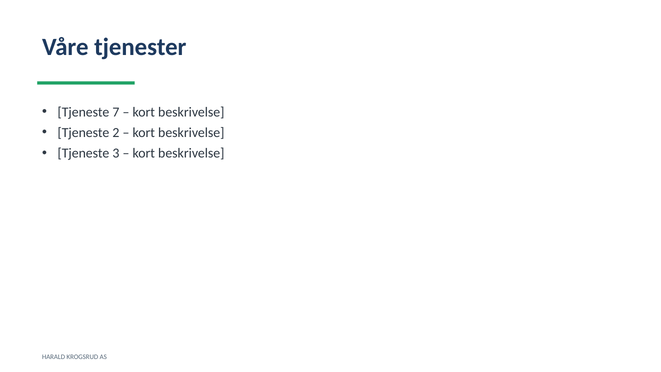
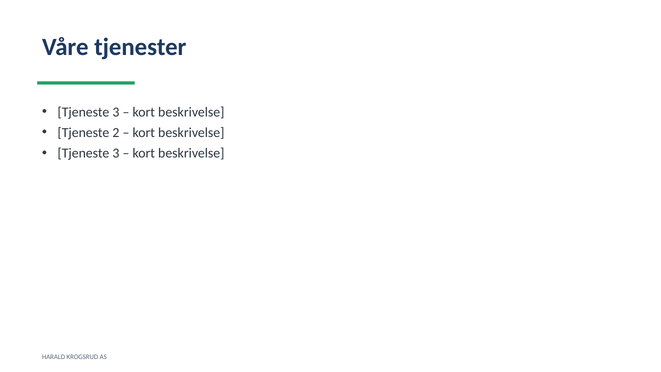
7: 7 -> 3 (116, 112)
